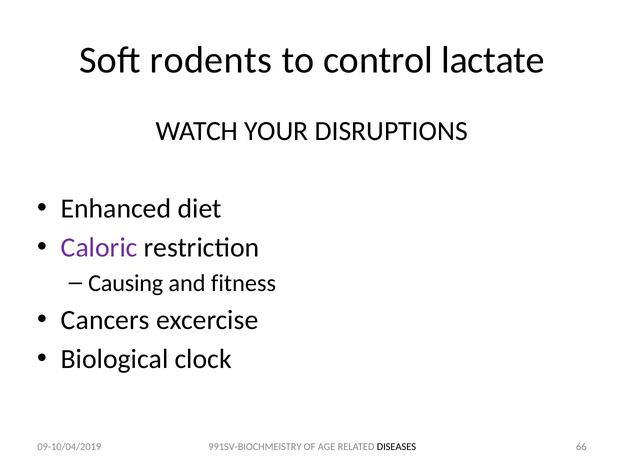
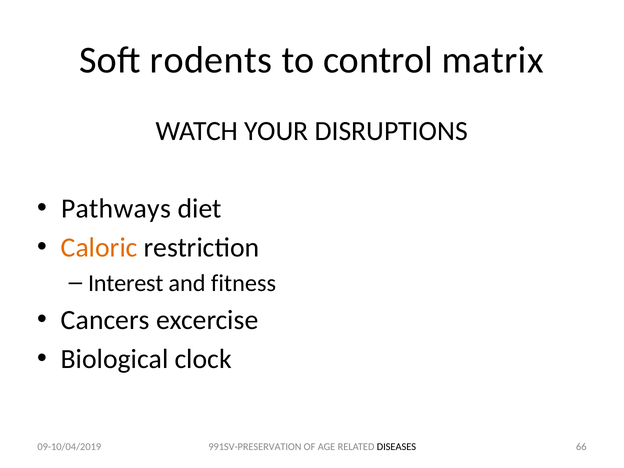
lactate: lactate -> matrix (493, 60)
Enhanced: Enhanced -> Pathways (116, 209)
Caloric colour: purple -> orange (99, 247)
Causing: Causing -> Interest (126, 283)
991SV-BIOCHMEISTRY: 991SV-BIOCHMEISTRY -> 991SV-PRESERVATION (255, 447)
